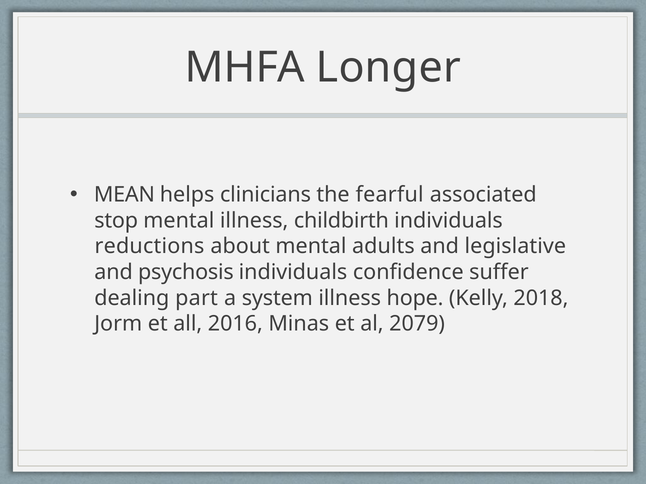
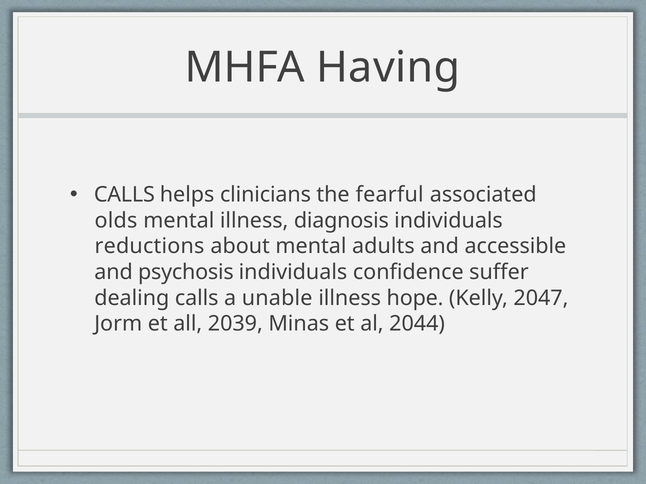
Longer: Longer -> Having (388, 68)
MEAN: MEAN -> CALLS (124, 195)
stop: stop -> olds (116, 221)
childbirth: childbirth -> diagnosis (341, 221)
legislative: legislative -> accessible (515, 247)
dealing part: part -> calls (197, 298)
system: system -> unable (277, 298)
2018: 2018 -> 2047 (541, 298)
2016: 2016 -> 2039 (235, 324)
2079: 2079 -> 2044 (417, 324)
